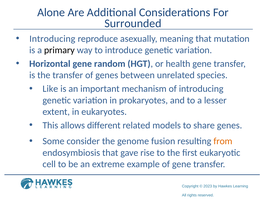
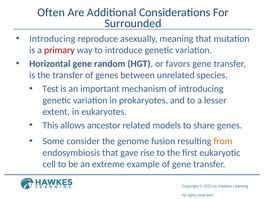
Alone: Alone -> Often (51, 12)
primary colour: black -> red (59, 50)
health: health -> favors (178, 64)
Like: Like -> Test (50, 89)
different: different -> ancestor (104, 126)
